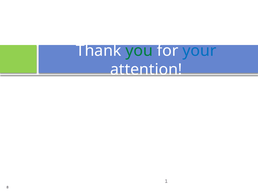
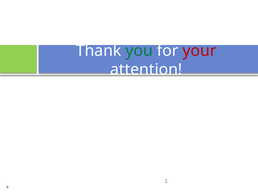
your colour: blue -> red (199, 51)
